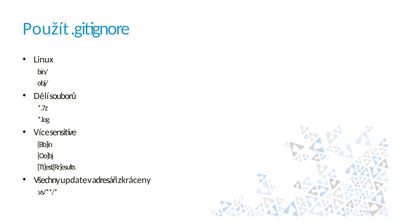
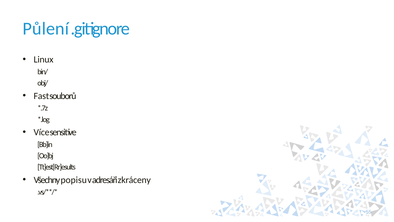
Použít: Použít -> Půlení (46, 29)
Dělí: Dělí -> Fast (41, 96)
update: update -> popisu (74, 180)
